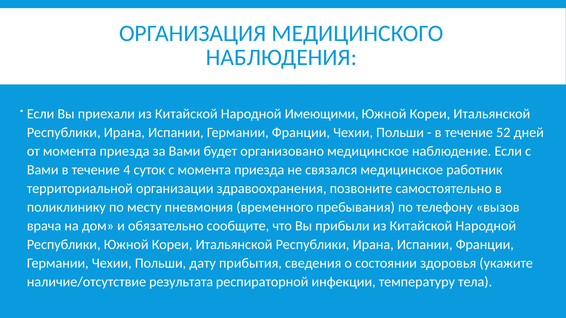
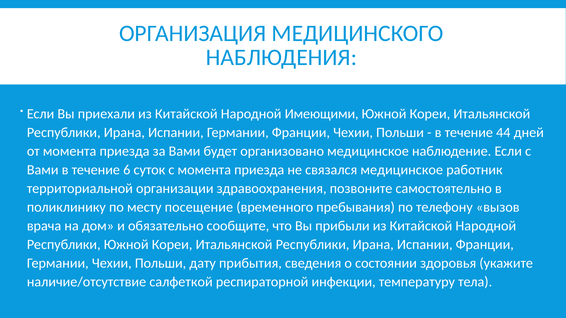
52: 52 -> 44 (503, 133)
4: 4 -> 6 (127, 170)
пневмония: пневмония -> посещение (199, 207)
результата: результата -> салфеткой (181, 282)
